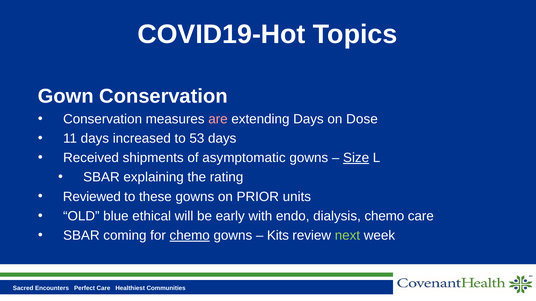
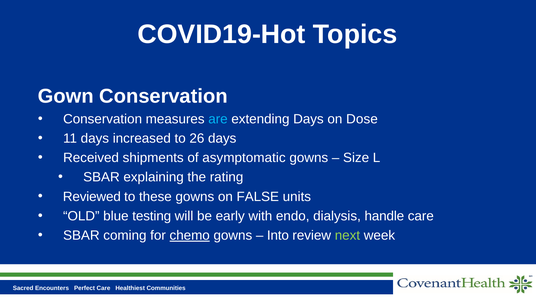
are colour: pink -> light blue (218, 119)
53: 53 -> 26 (197, 139)
Size underline: present -> none (356, 158)
PRIOR: PRIOR -> FALSE (258, 197)
ethical: ethical -> testing (152, 216)
dialysis chemo: chemo -> handle (384, 216)
Kits: Kits -> Into (278, 236)
